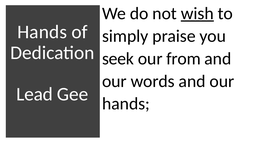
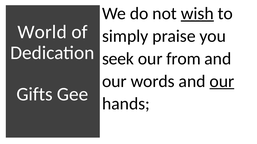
Hands: Hands -> World (42, 32)
our underline: none -> present (222, 82)
Lead: Lead -> Gifts (35, 95)
